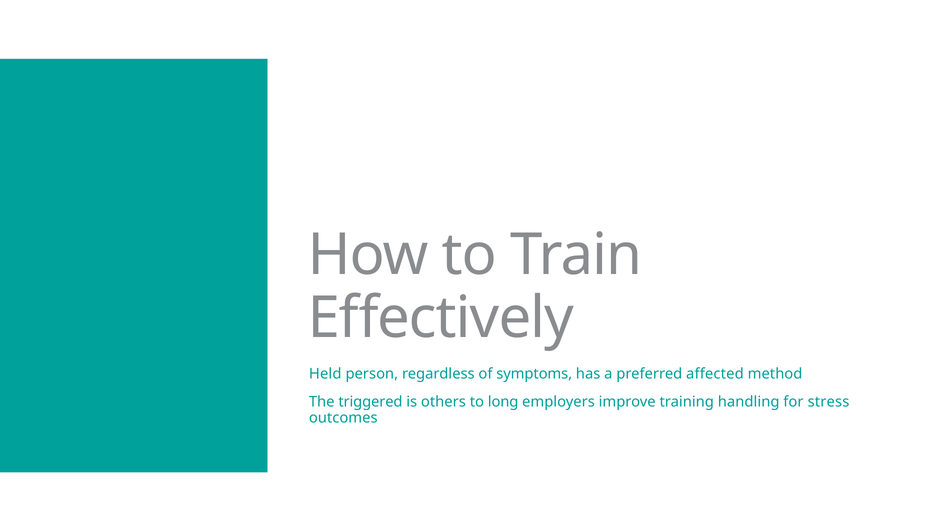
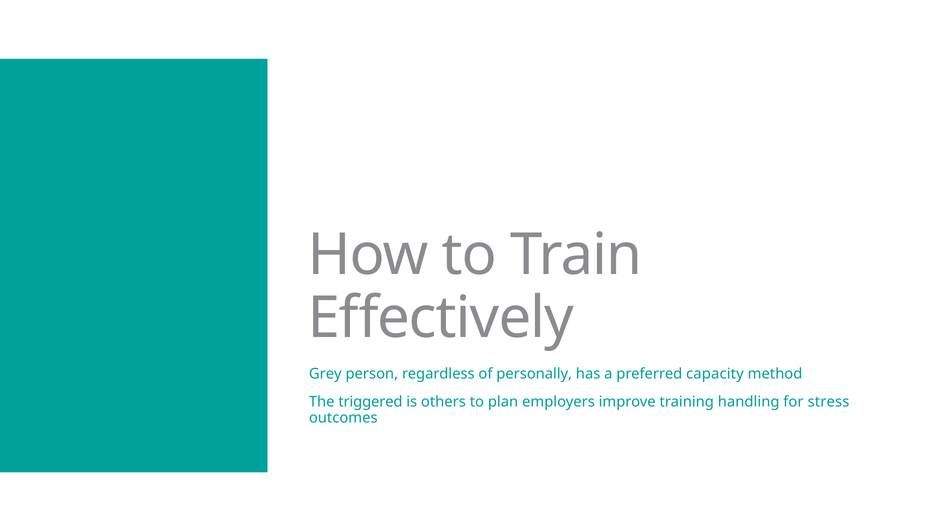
Held: Held -> Grey (325, 374)
symptoms: symptoms -> personally (534, 374)
affected: affected -> capacity (715, 374)
long: long -> plan (503, 402)
